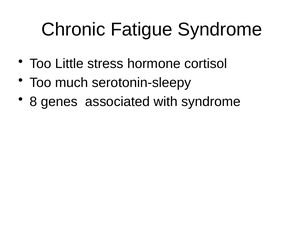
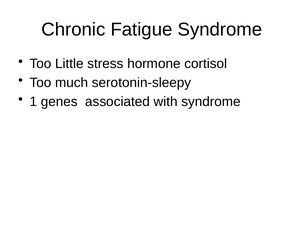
8: 8 -> 1 (33, 102)
